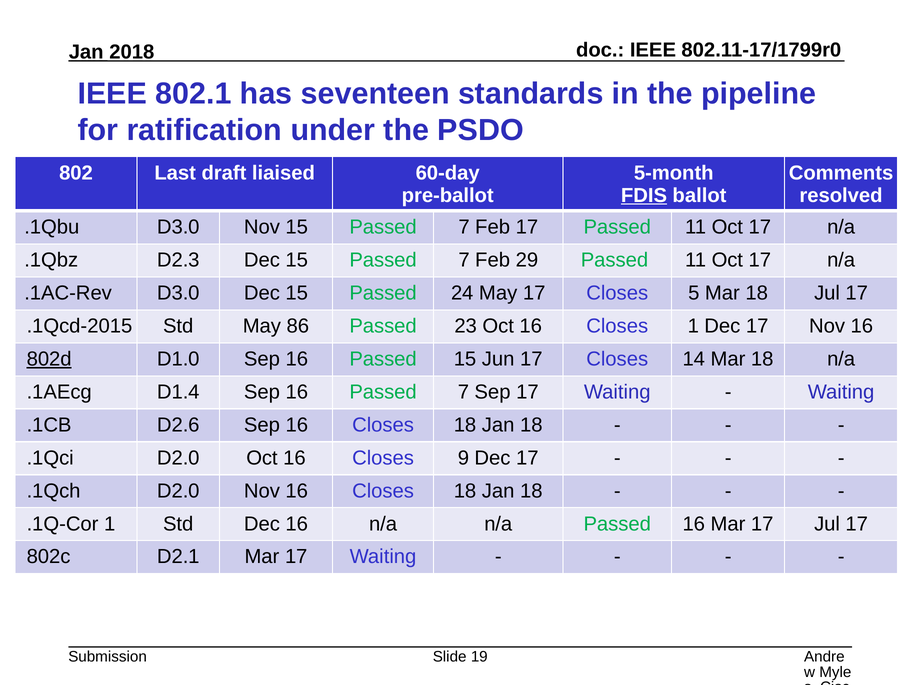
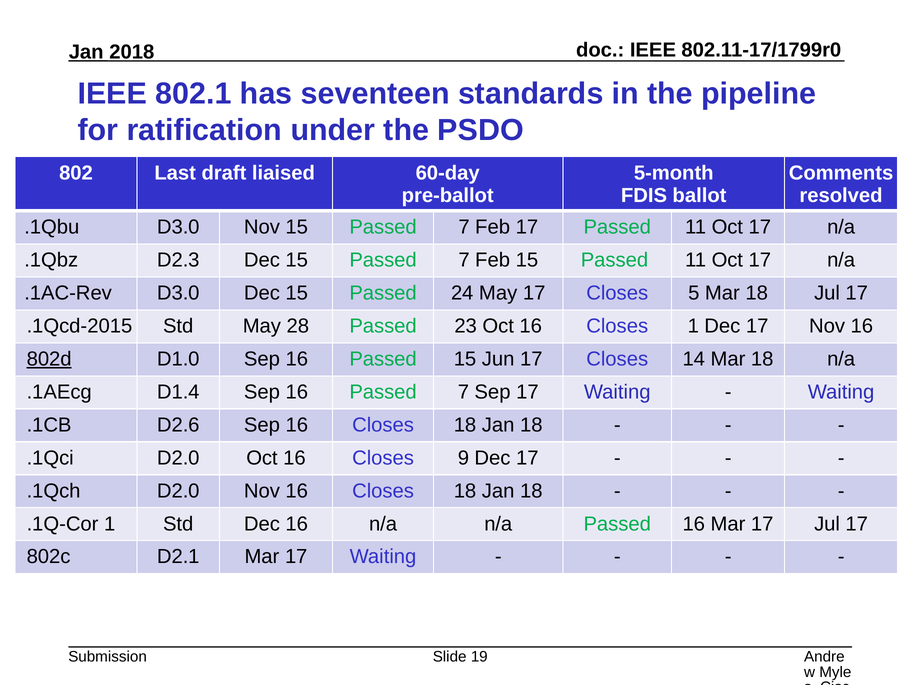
FDIS underline: present -> none (644, 195)
Feb 29: 29 -> 15 (527, 260)
86: 86 -> 28 (298, 326)
